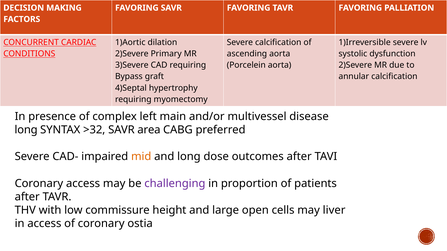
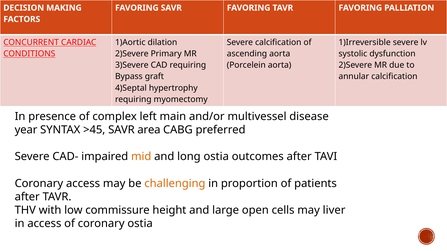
long: long -> year (26, 130)
>32: >32 -> >45 (94, 130)
long dose: dose -> ostia (216, 157)
challenging colour: purple -> orange (175, 184)
